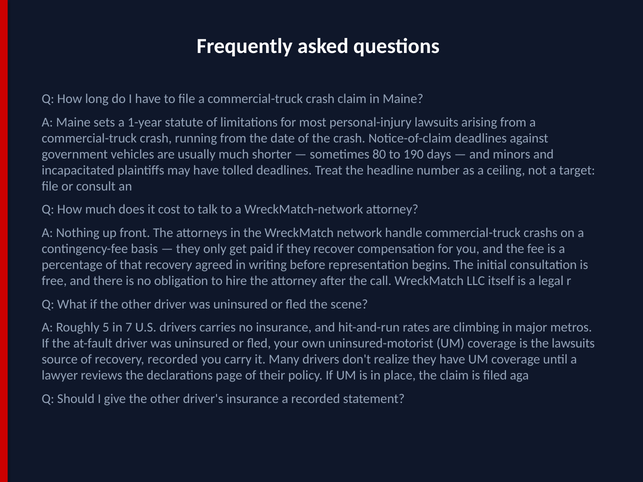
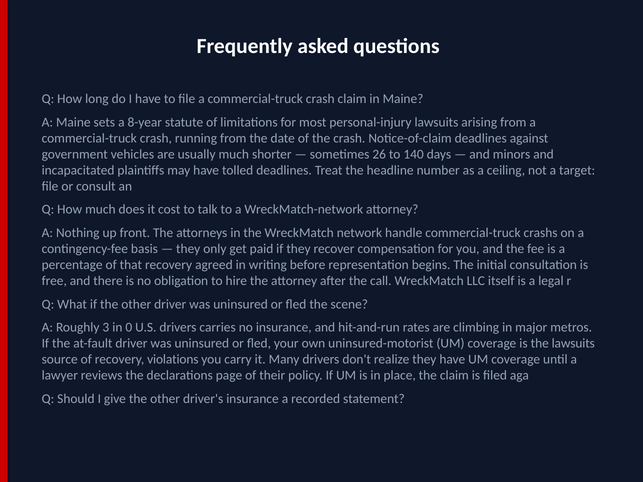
1-year: 1-year -> 8-year (145, 122)
80: 80 -> 26 (379, 154)
190: 190 -> 140 (414, 154)
5: 5 -> 3 (106, 328)
7: 7 -> 0 (129, 328)
recovery recorded: recorded -> violations (173, 360)
